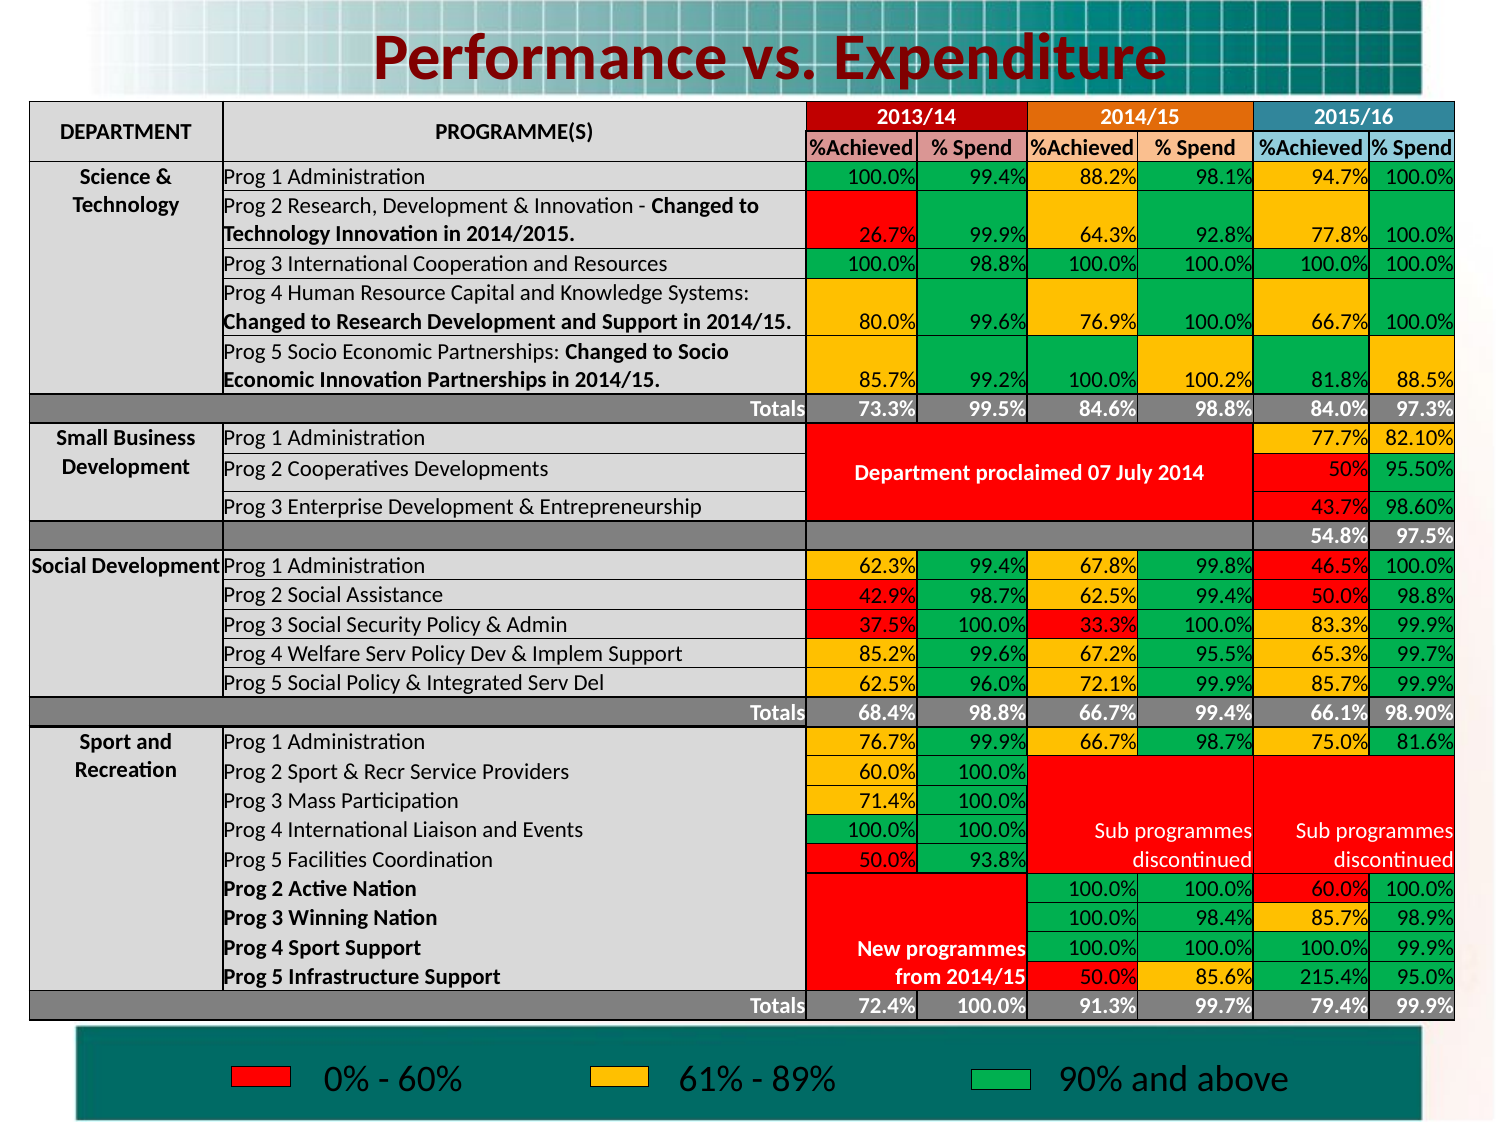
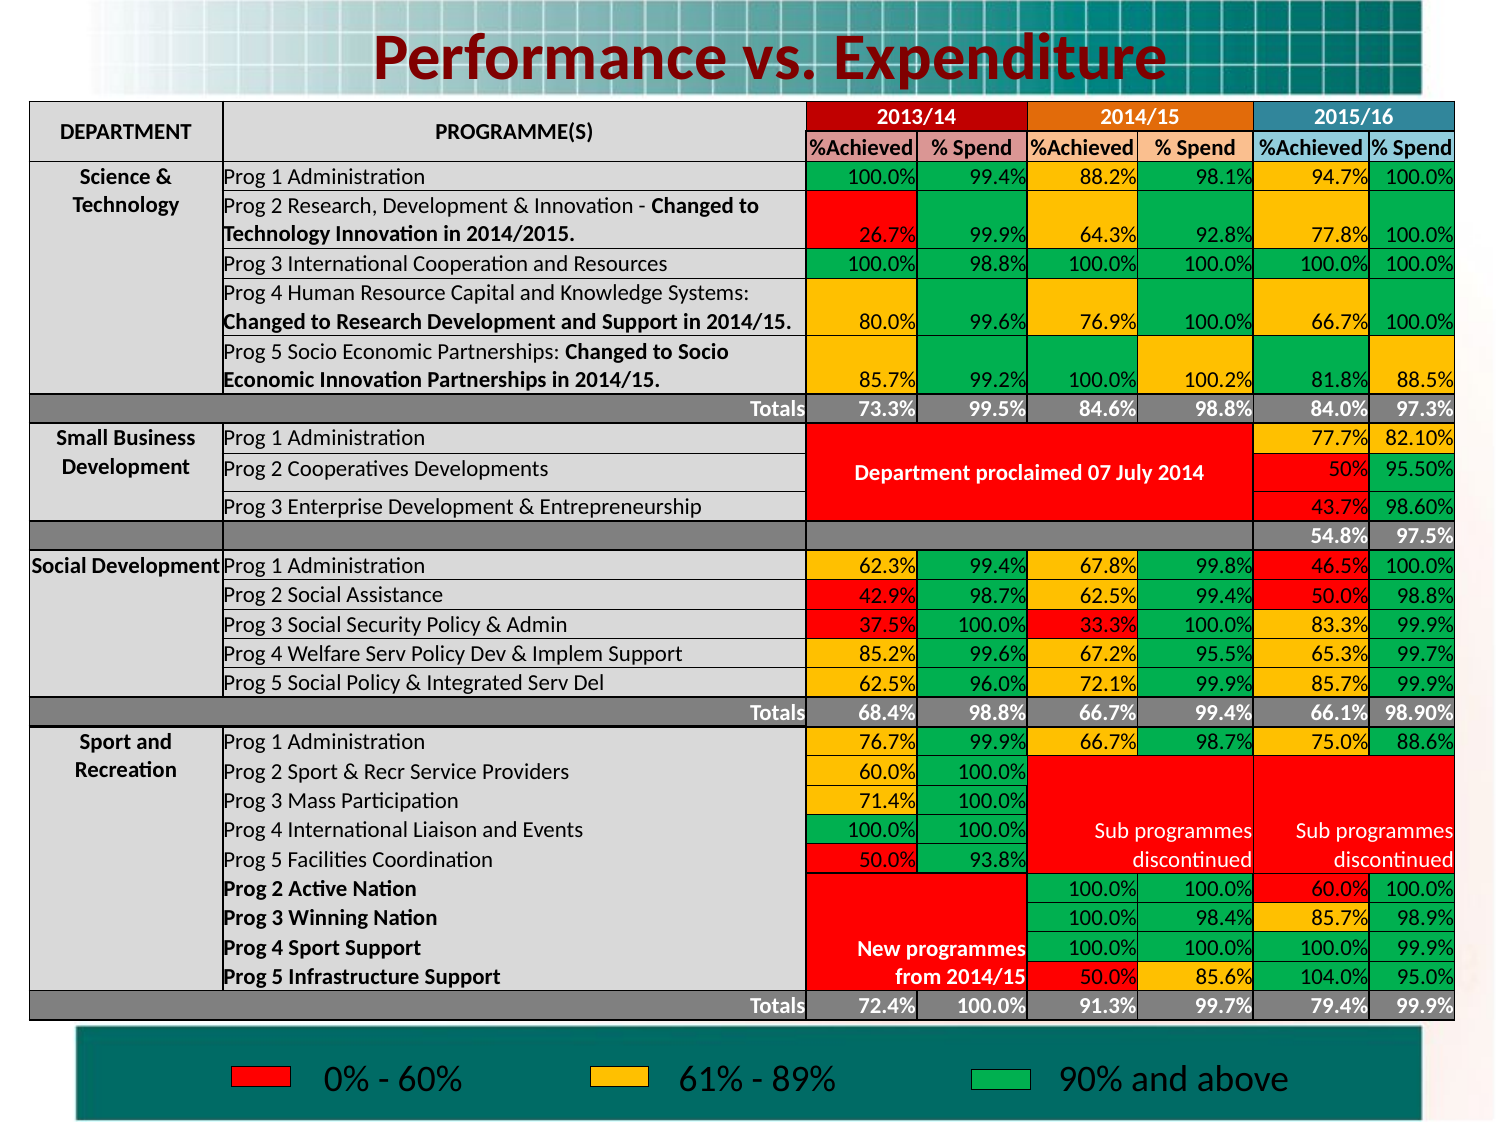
81.6%: 81.6% -> 88.6% (1425, 742)
215.4%: 215.4% -> 104.0% (1334, 977)
